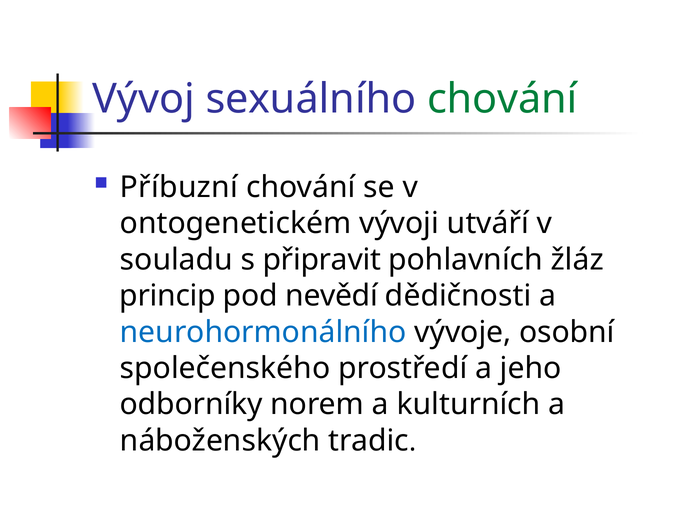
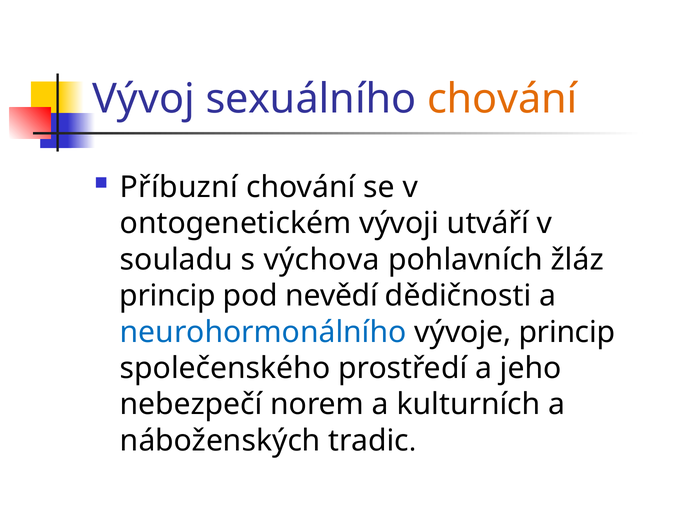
chování colour: green -> orange (502, 99)
připravit: připravit -> výchova (322, 259)
vývoje osobní: osobní -> princip (567, 332)
odborníky: odborníky -> nebezpečí (191, 404)
